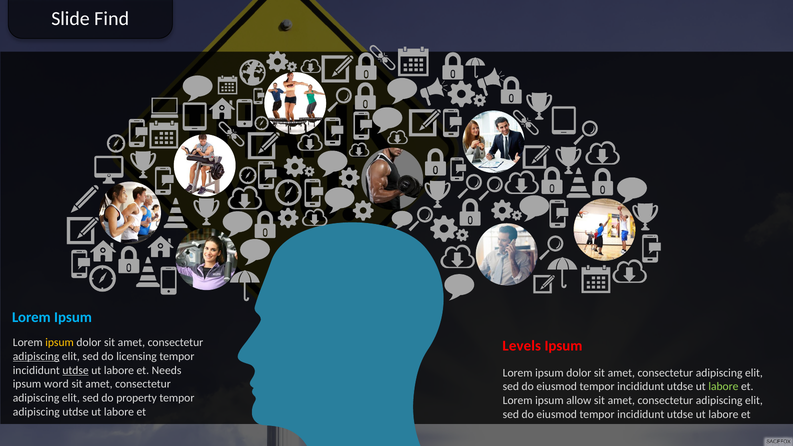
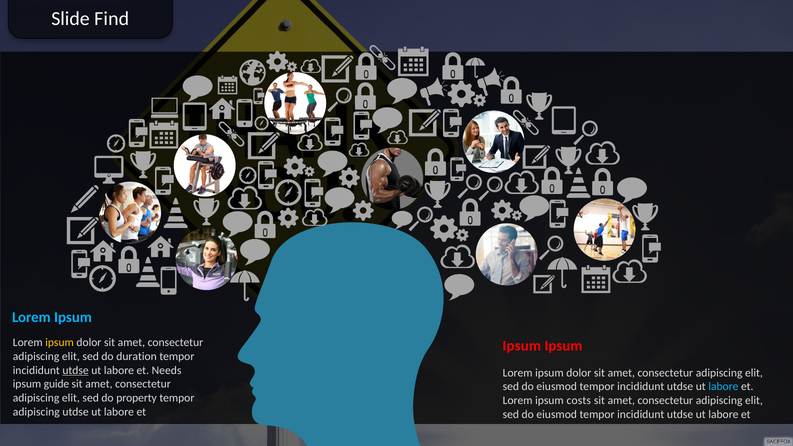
Levels: Levels -> Ipsum (522, 346)
adipiscing underline: present -> none (36, 356)
licensing: licensing -> duration (137, 356)
word: word -> guide (56, 384)
labore colour: light green -> light blue (723, 387)
allow: allow -> costs (579, 401)
